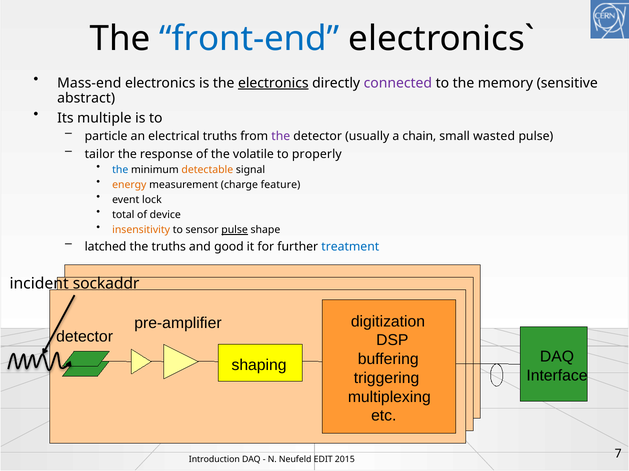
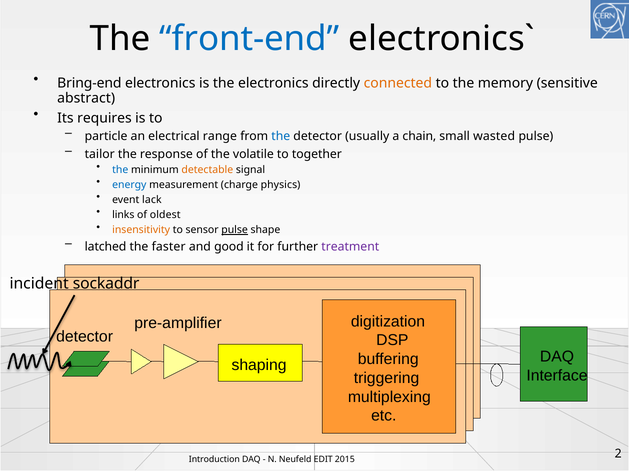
Mass-end: Mass-end -> Bring-end (89, 83)
electronics underline: present -> none (273, 83)
connected colour: purple -> orange (398, 83)
multiple: multiple -> requires (104, 118)
electrical truths: truths -> range (220, 137)
the colour: purple -> blue (281, 137)
properly: properly -> together (317, 154)
energy colour: orange -> blue (129, 185)
feature: feature -> physics (281, 185)
lock: lock -> lack (152, 200)
total: total -> links (123, 215)
device: device -> oldest (165, 215)
the truths: truths -> faster (169, 247)
treatment colour: blue -> purple (350, 247)
7: 7 -> 2 (618, 455)
